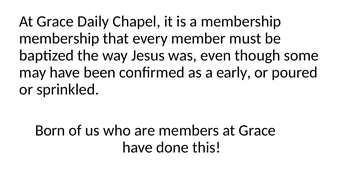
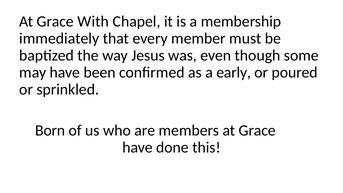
Daily: Daily -> With (93, 22)
membership: membership -> immediately (59, 38)
